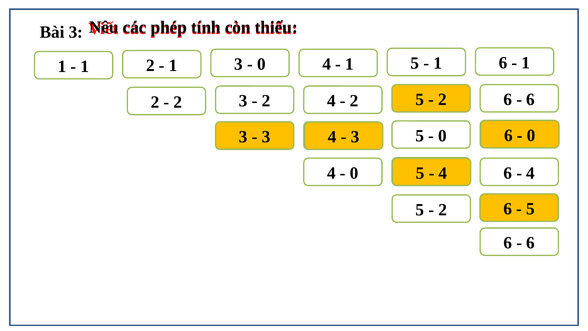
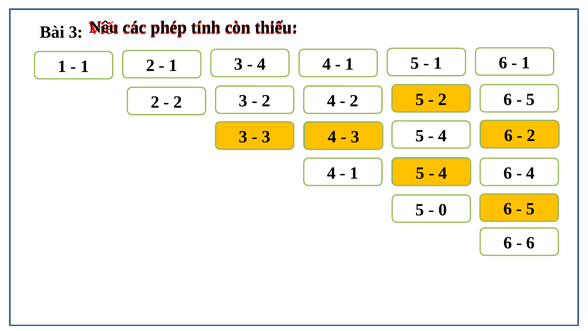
0: 0 -> 4 (261, 64)
6: 6 -> 5 (531, 99)
0: 0 -> 2 (531, 135)
0: 0 -> 4 (442, 136)
0: 0 -> 1 (354, 173)
2: 2 -> 0 (443, 210)
